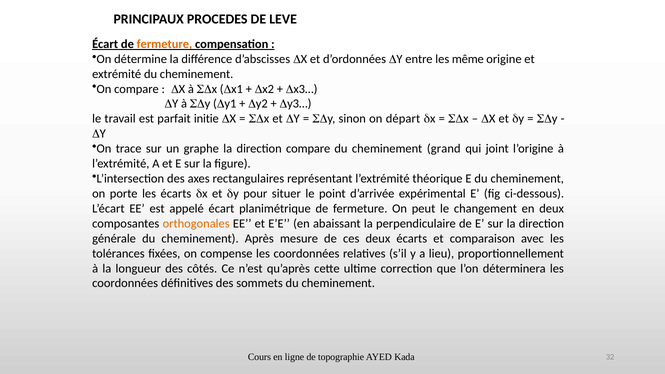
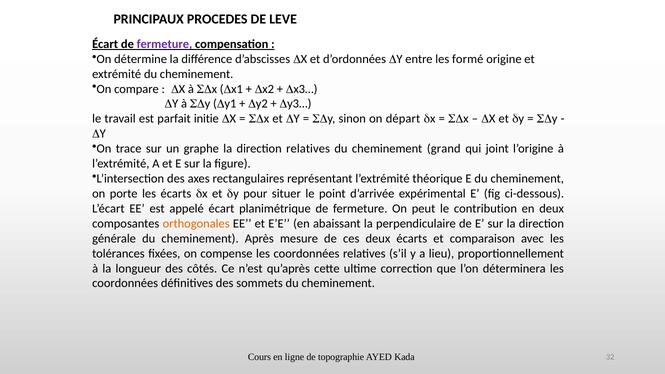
fermeture colour: orange -> purple (164, 44)
même: même -> formé (468, 59)
direction compare: compare -> relatives (308, 149)
changement: changement -> contribution (485, 209)
